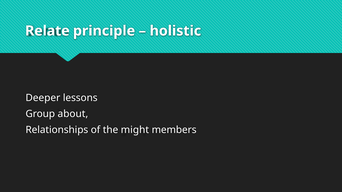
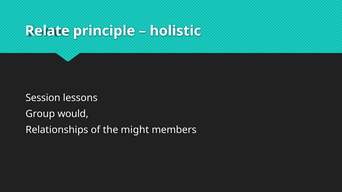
Deeper: Deeper -> Session (43, 98)
about: about -> would (73, 114)
